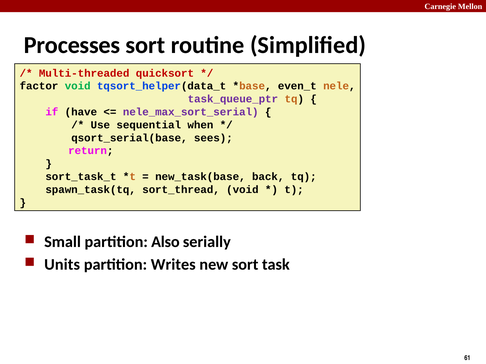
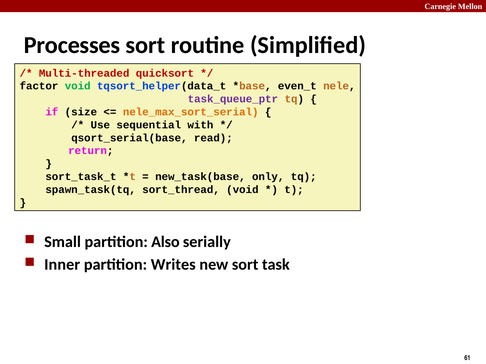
have: have -> size (81, 112)
nele_max_sort_serial colour: purple -> orange (191, 112)
when: when -> with (200, 125)
sees: sees -> read (213, 138)
back: back -> only (268, 177)
Units: Units -> Inner (62, 265)
